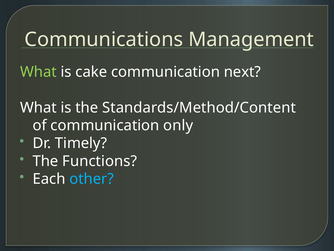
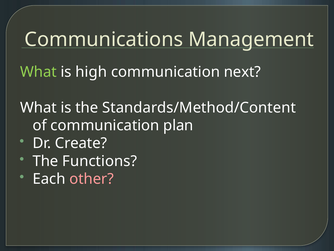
cake: cake -> high (91, 72)
only: only -> plan (178, 125)
Timely: Timely -> Create (81, 143)
other colour: light blue -> pink (92, 179)
